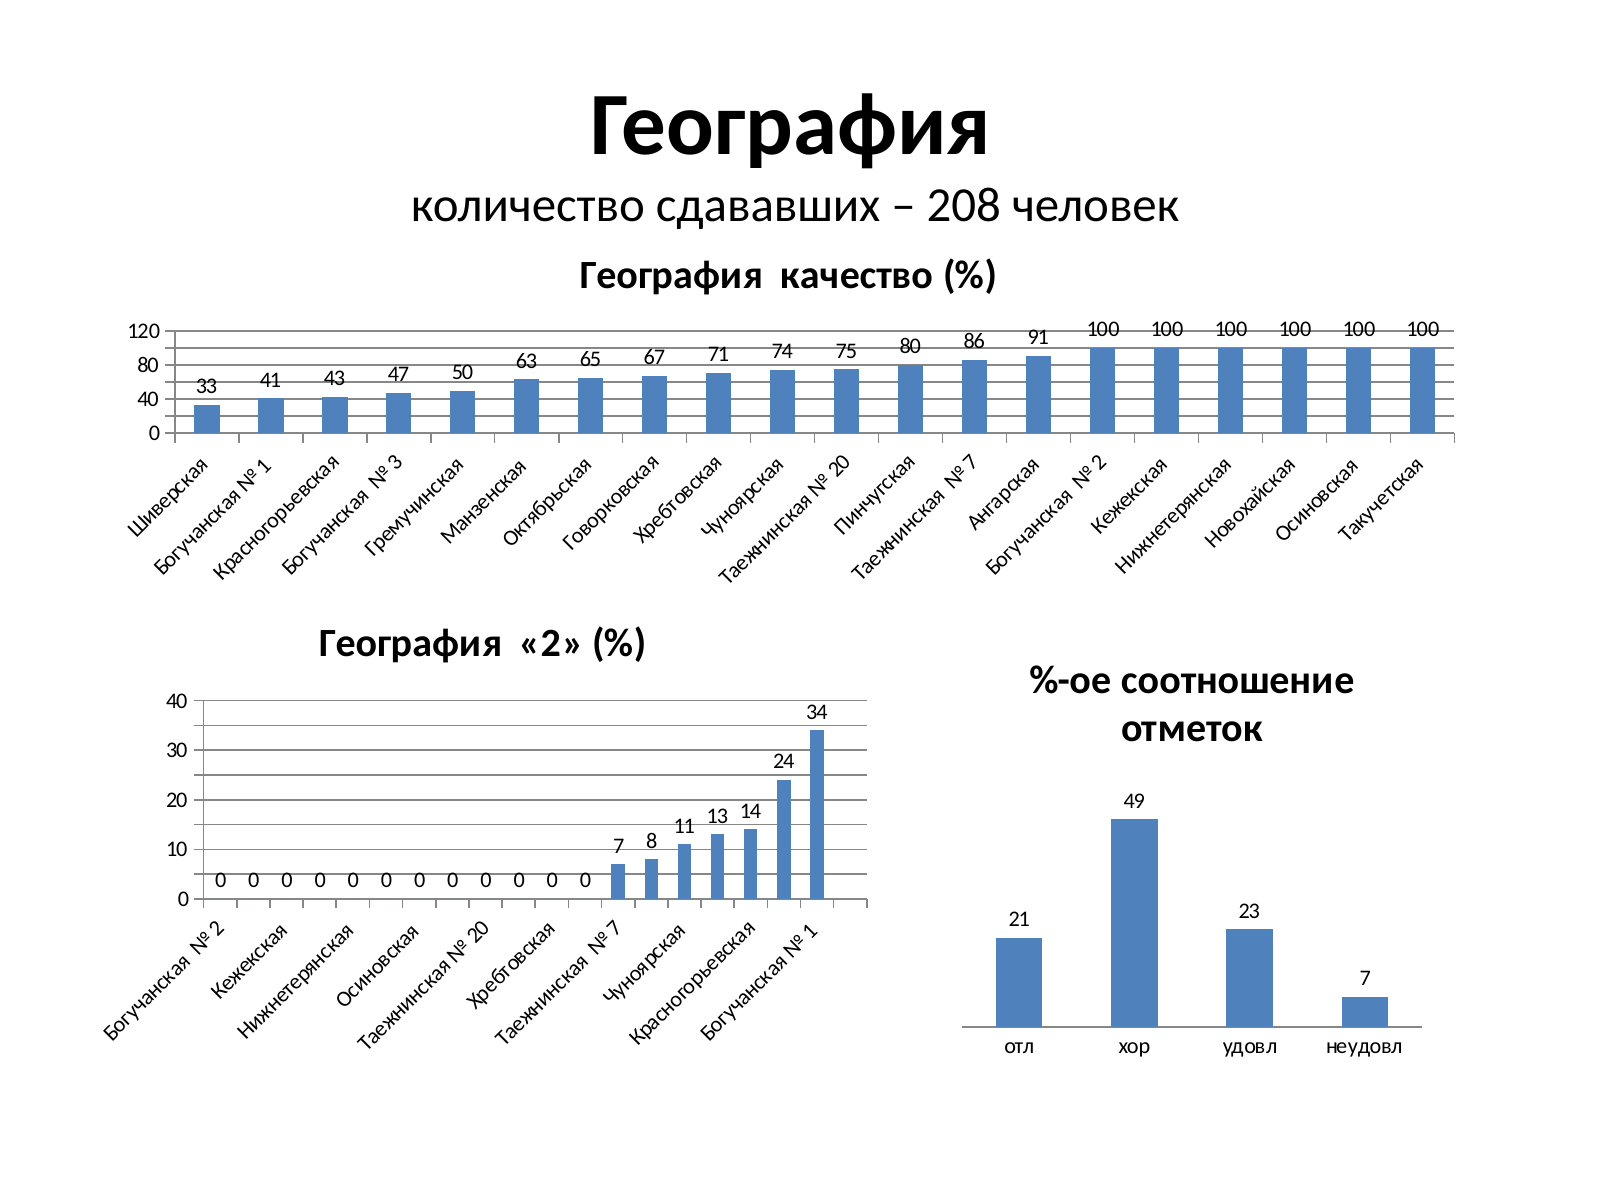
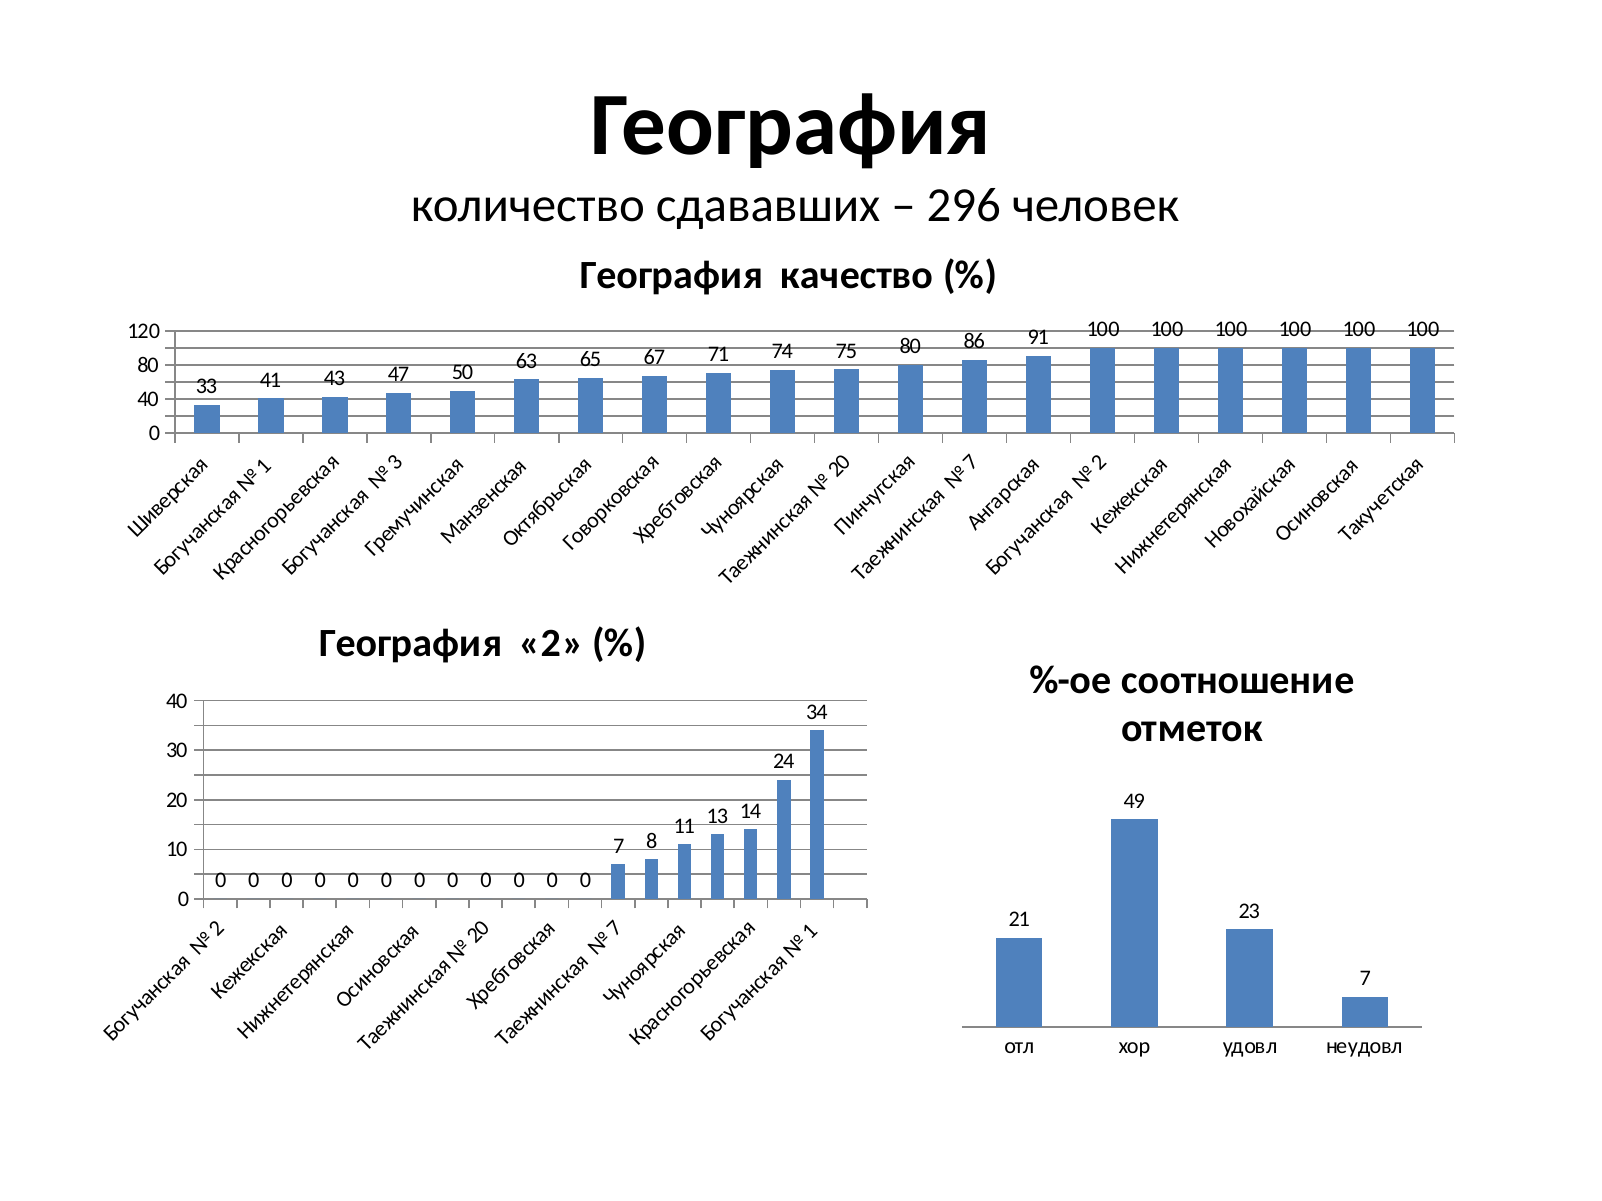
208: 208 -> 296 (964, 205)
